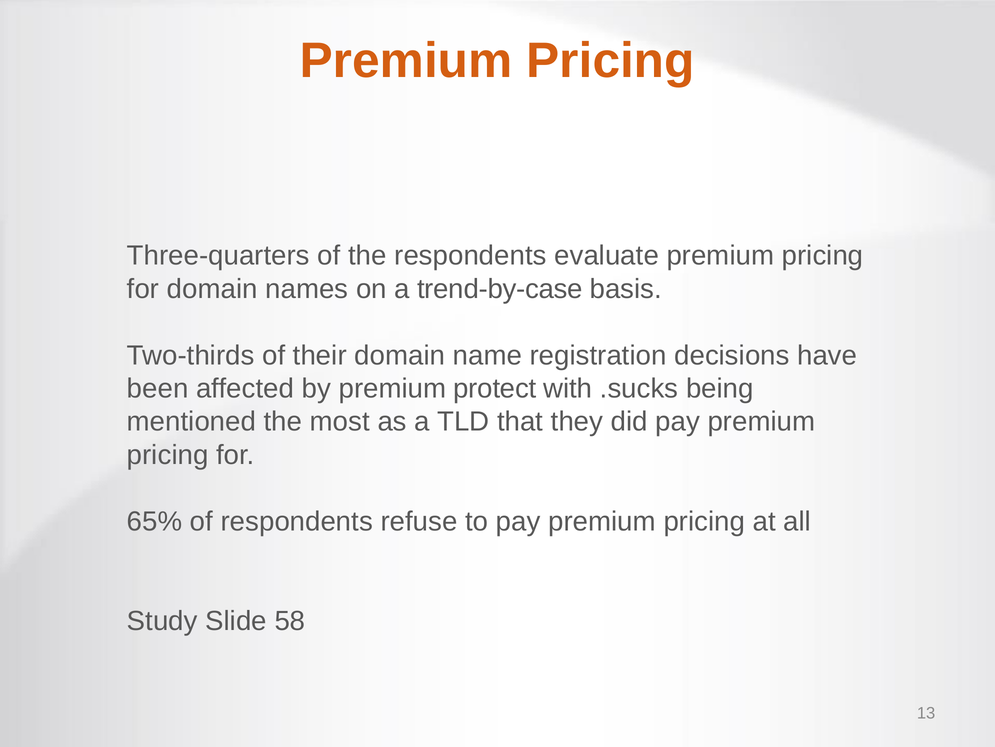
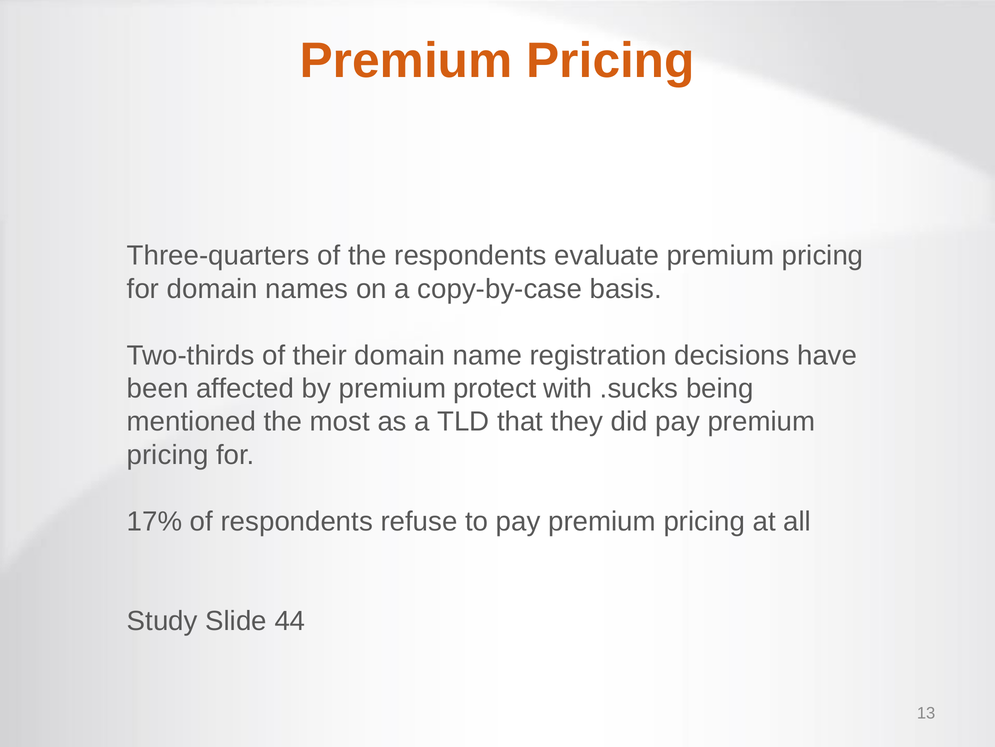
trend-by-case: trend-by-case -> copy-by-case (500, 289)
65%: 65% -> 17% (155, 521)
58: 58 -> 44 (290, 620)
